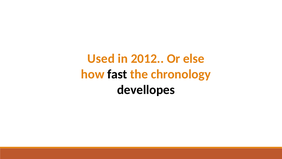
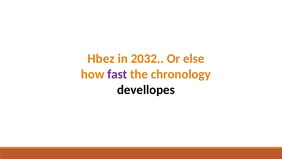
Used: Used -> Hbez (101, 59)
2012: 2012 -> 2032 (147, 59)
fast colour: black -> purple (117, 74)
